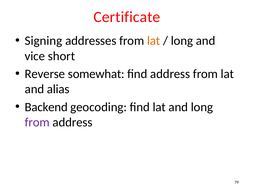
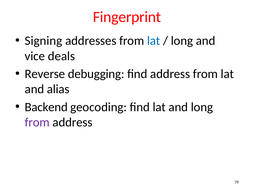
Certificate: Certificate -> Fingerprint (127, 17)
lat colour: orange -> blue (154, 41)
short: short -> deals (61, 56)
somewhat: somewhat -> debugging (96, 74)
